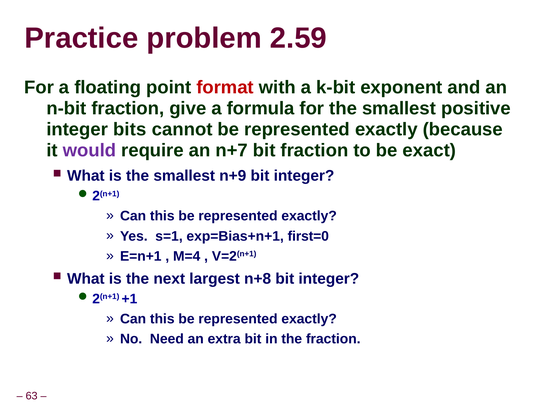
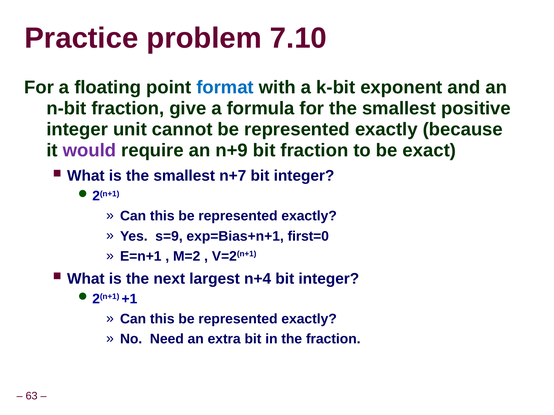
2.59: 2.59 -> 7.10 (298, 38)
format colour: red -> blue (225, 87)
bits: bits -> unit (130, 129)
n+7: n+7 -> n+9 (232, 151)
n+9: n+9 -> n+7 (233, 176)
s=1: s=1 -> s=9 (169, 236)
M=4: M=4 -> M=2 (187, 257)
n+8: n+8 -> n+4 (258, 279)
